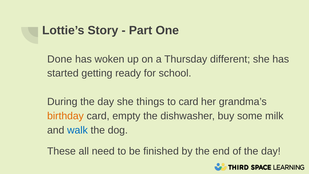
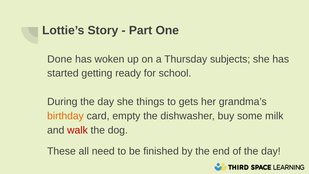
different: different -> subjects (230, 59)
to card: card -> gets (188, 102)
walk colour: blue -> red (77, 130)
